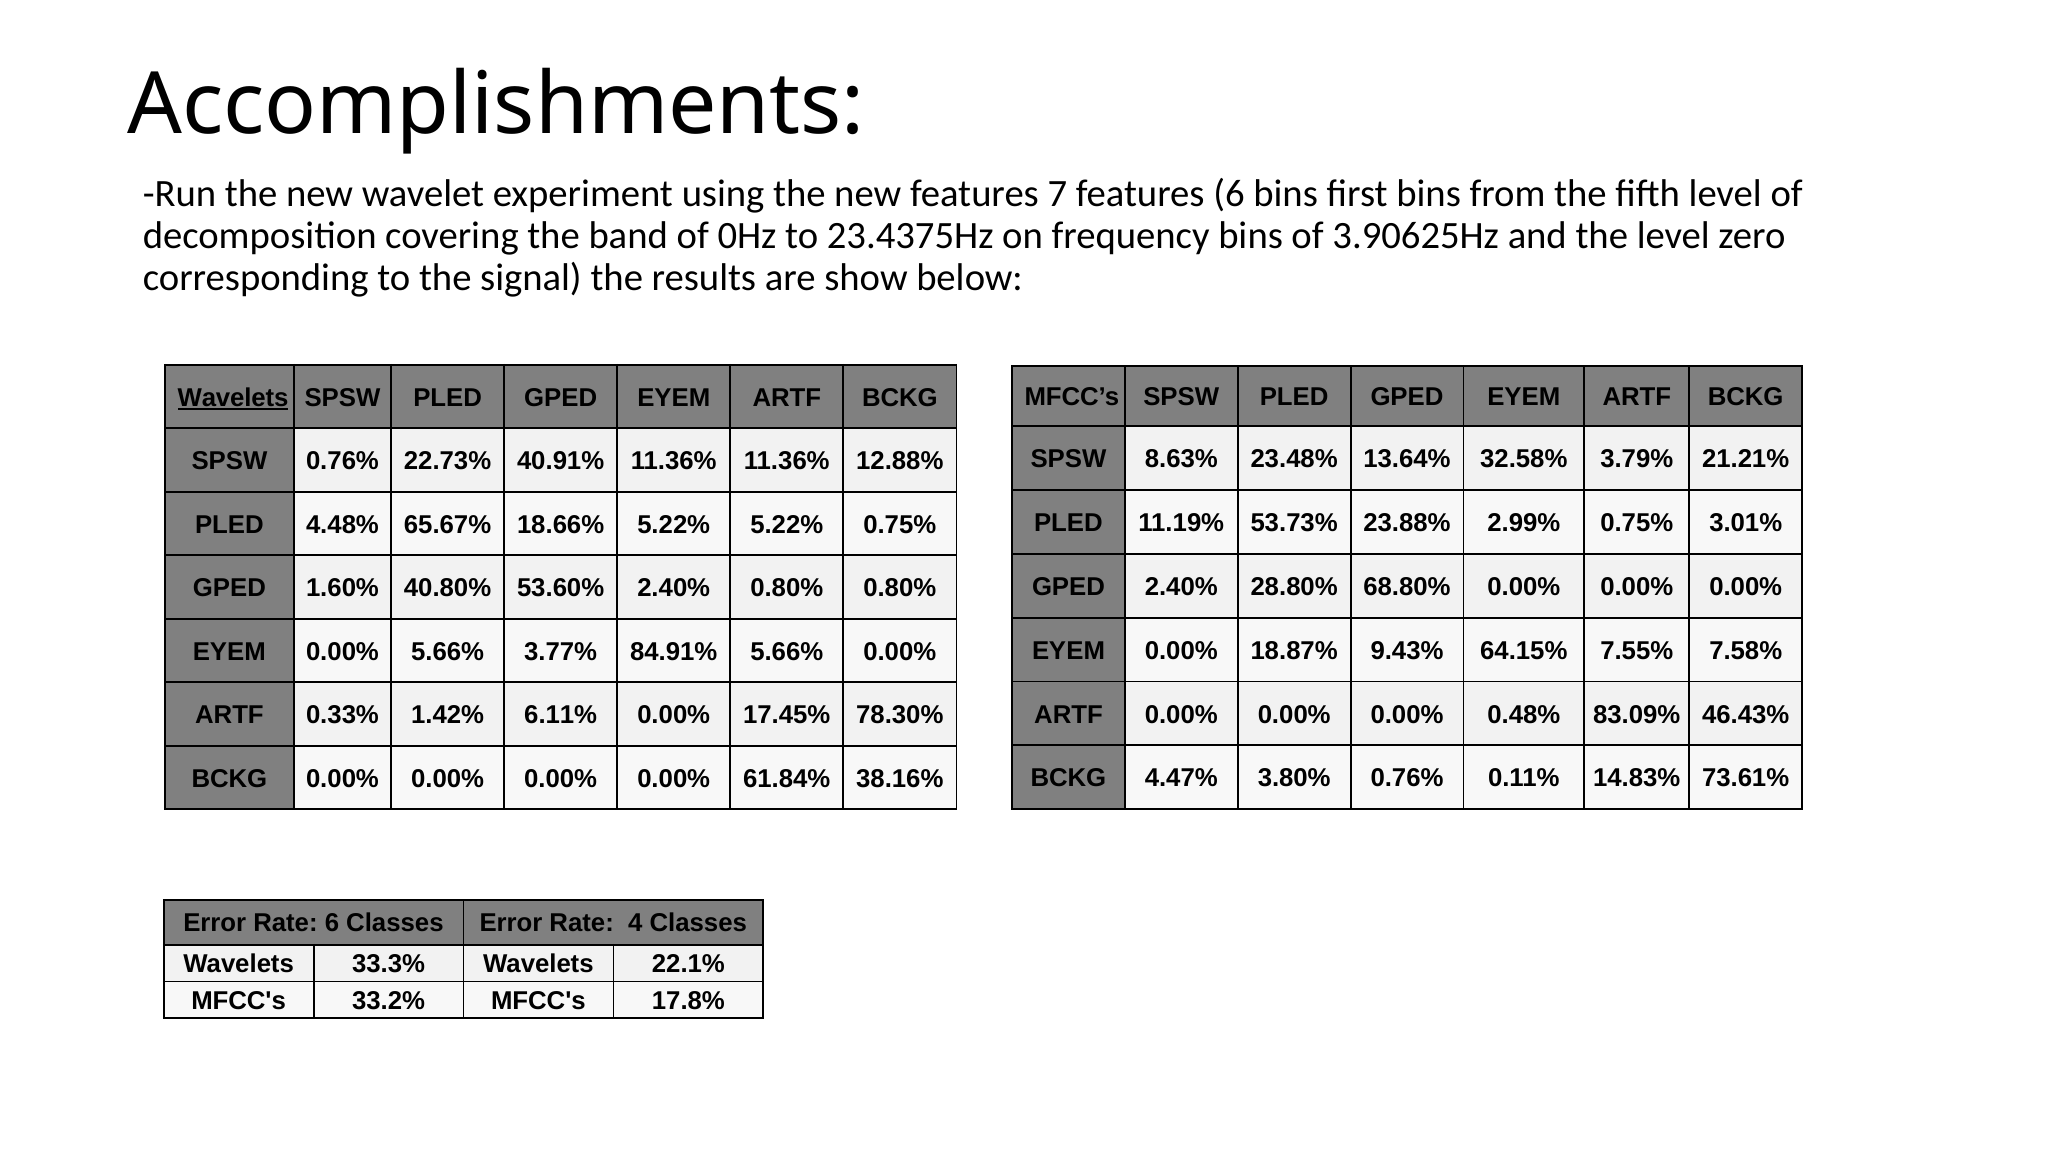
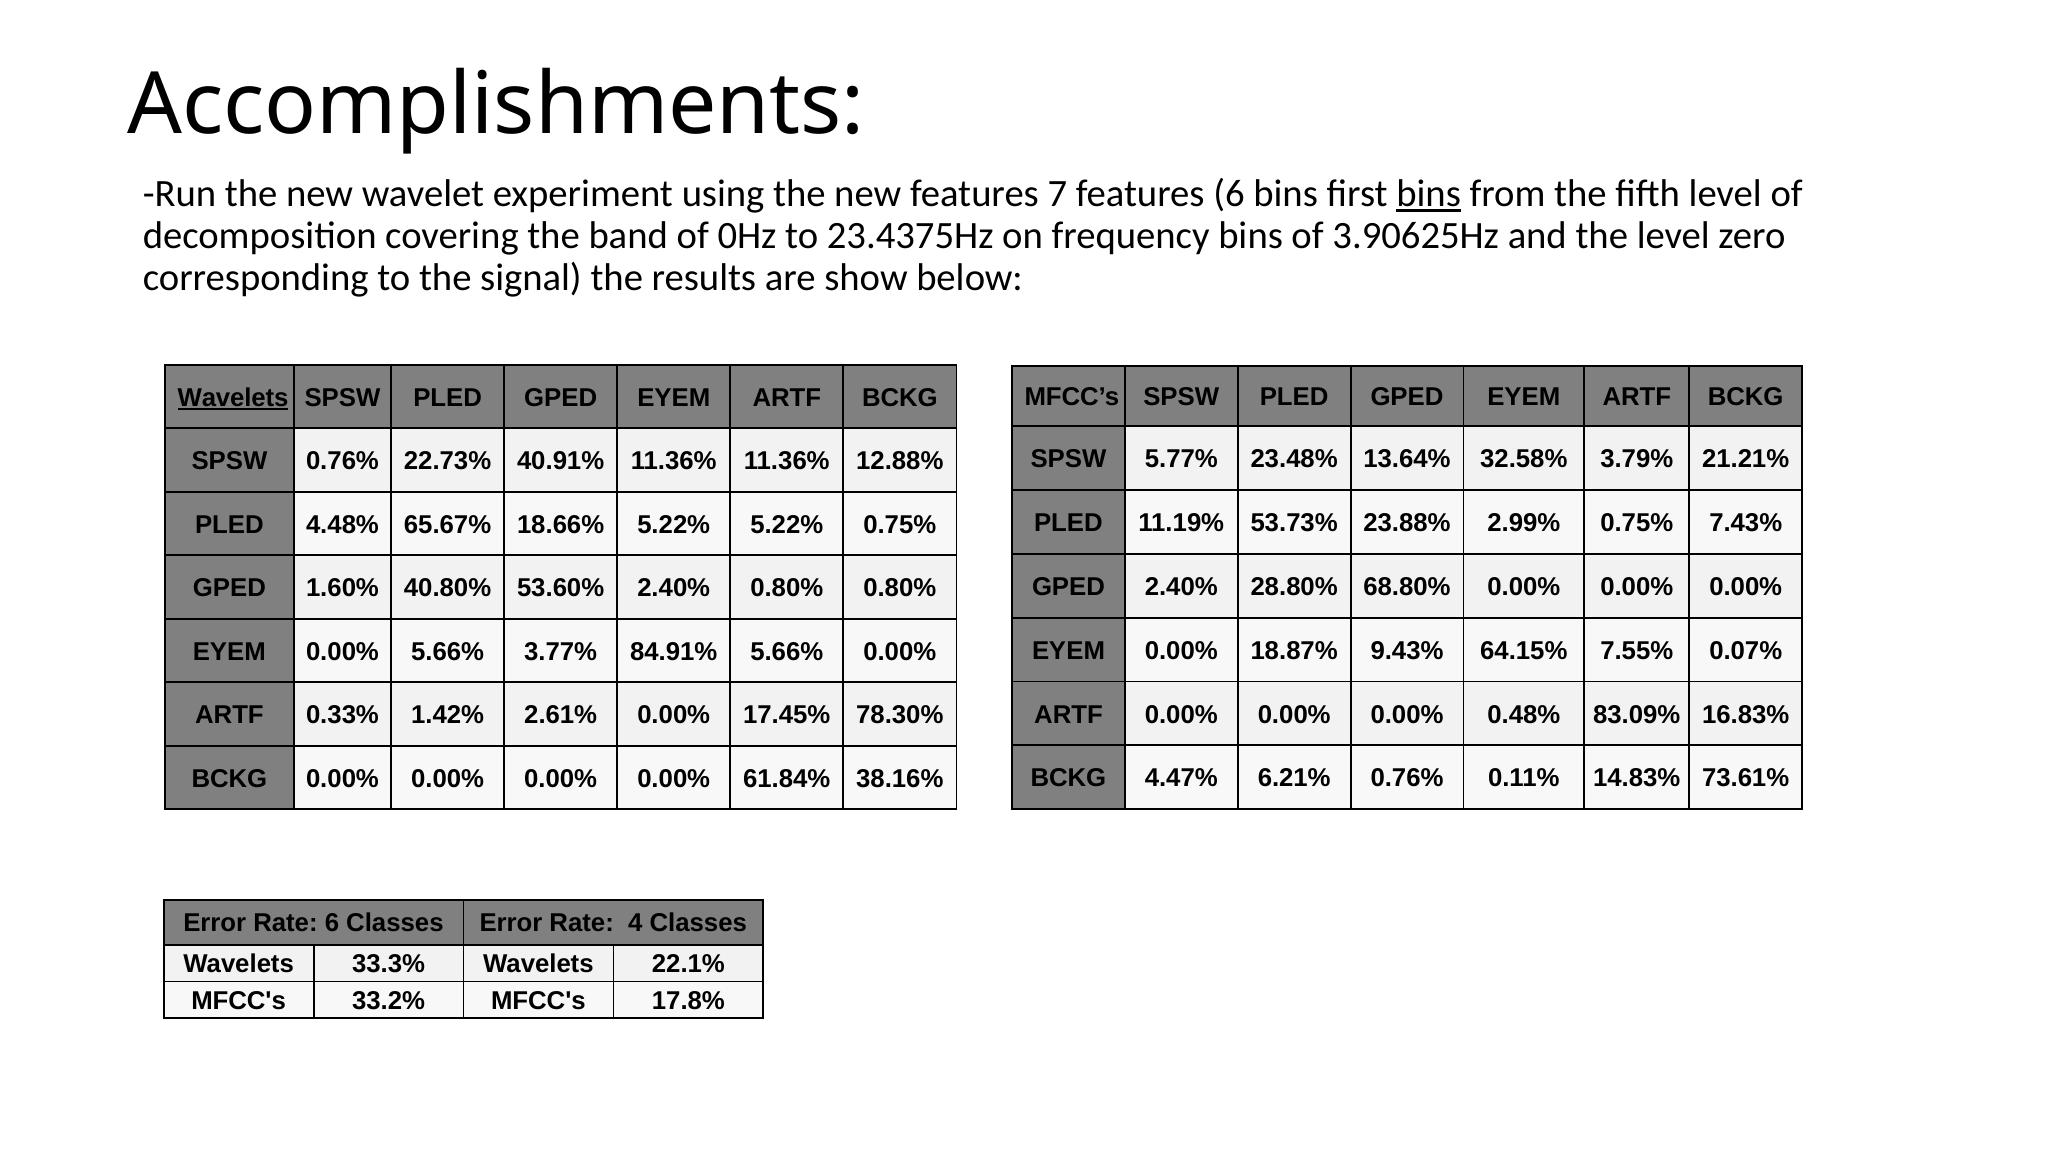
bins underline: none -> present (1429, 194)
8.63%: 8.63% -> 5.77% (1181, 459)
3.01%: 3.01% -> 7.43% (1746, 523)
7.58%: 7.58% -> 0.07% (1746, 651)
46.43%: 46.43% -> 16.83% (1746, 715)
6.11%: 6.11% -> 2.61% (561, 715)
3.80%: 3.80% -> 6.21% (1294, 779)
